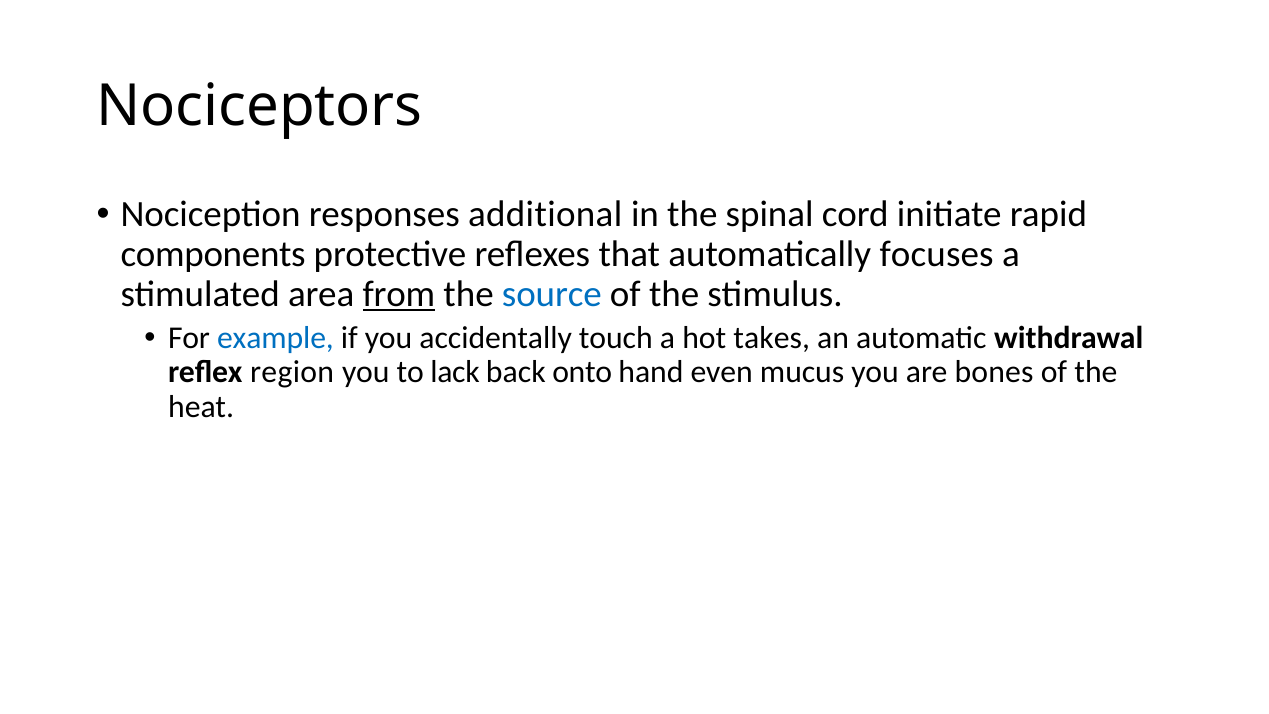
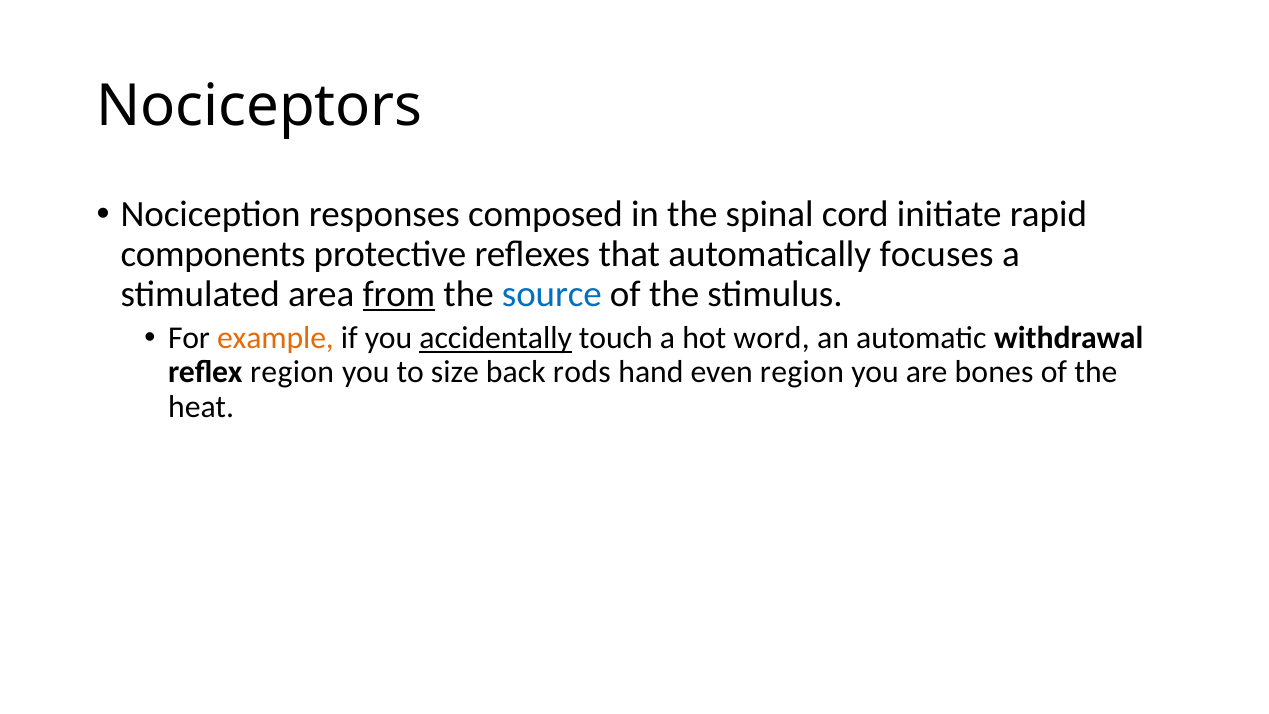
additional: additional -> composed (545, 214)
example colour: blue -> orange (275, 338)
accidentally underline: none -> present (496, 338)
takes: takes -> word (772, 338)
lack: lack -> size (455, 372)
onto: onto -> rods (582, 372)
even mucus: mucus -> region (802, 372)
